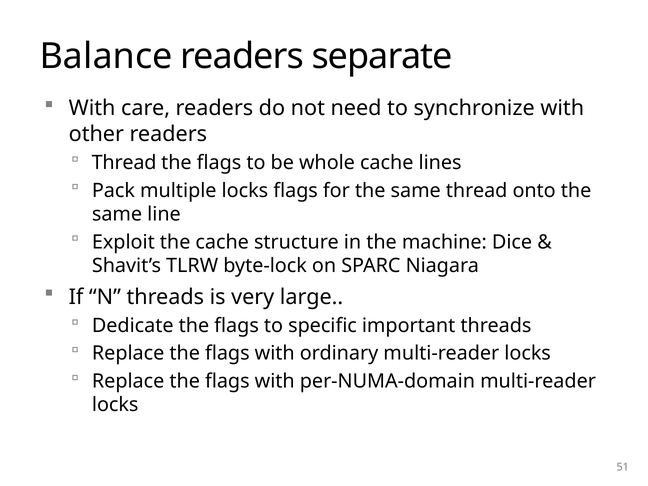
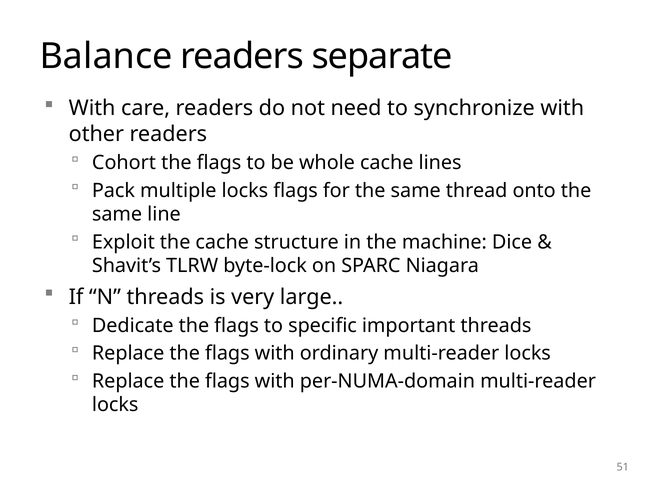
Thread: Thread -> Cohort (124, 163)
